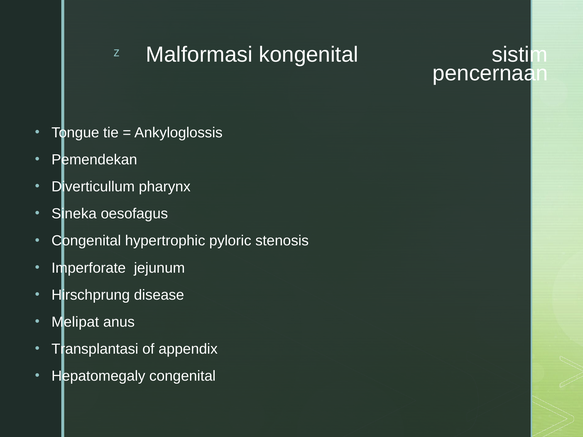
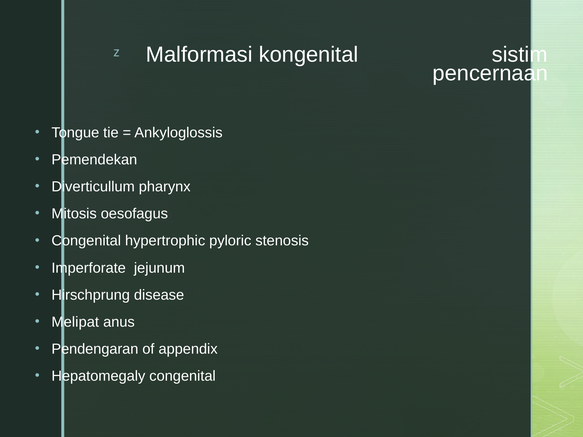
Sineka: Sineka -> Mitosis (74, 214)
Transplantasi: Transplantasi -> Pendengaran (95, 349)
